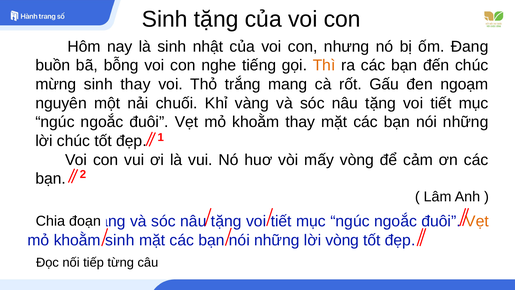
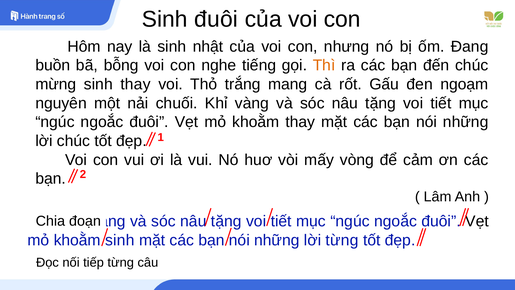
Sinh tặng: tặng -> đuôi (216, 19)
Vẹt colour: orange -> black (477, 221)
lời vòng: vòng -> từng (342, 240)
